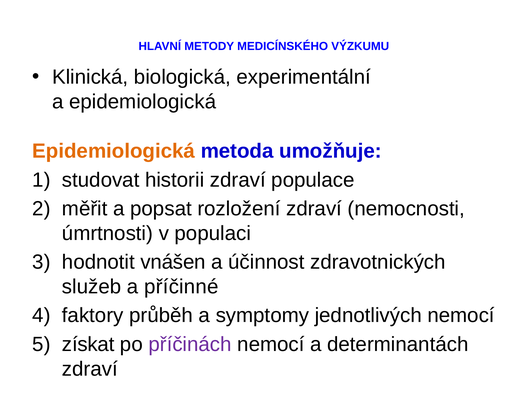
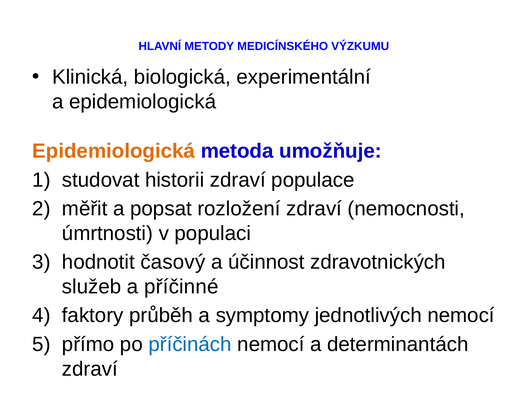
vnášen: vnášen -> časový (173, 262)
získat: získat -> přímo (88, 344)
příčinách colour: purple -> blue (190, 344)
